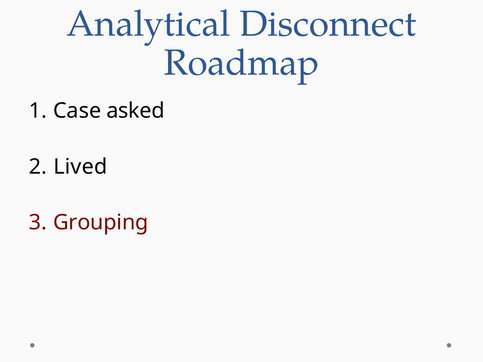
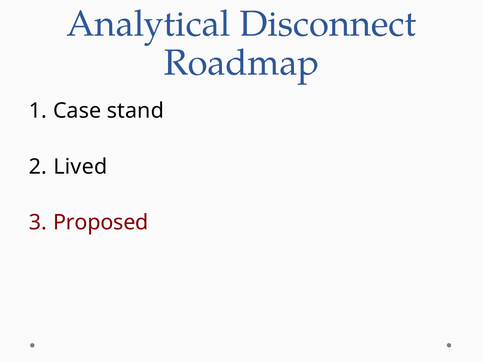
asked: asked -> stand (135, 111)
Grouping: Grouping -> Proposed (101, 223)
